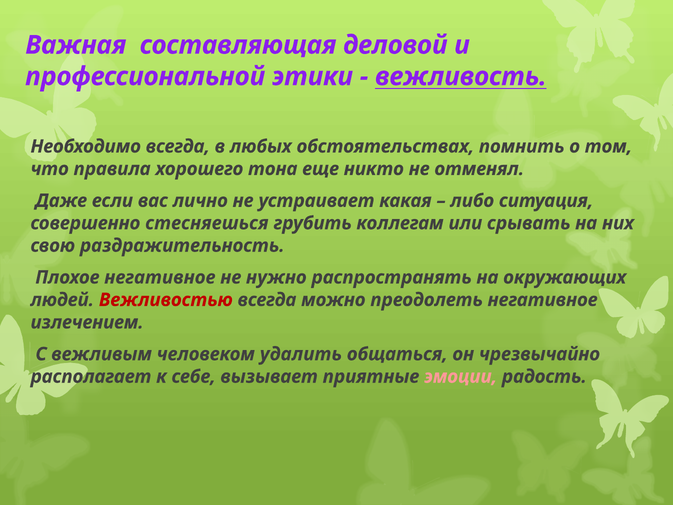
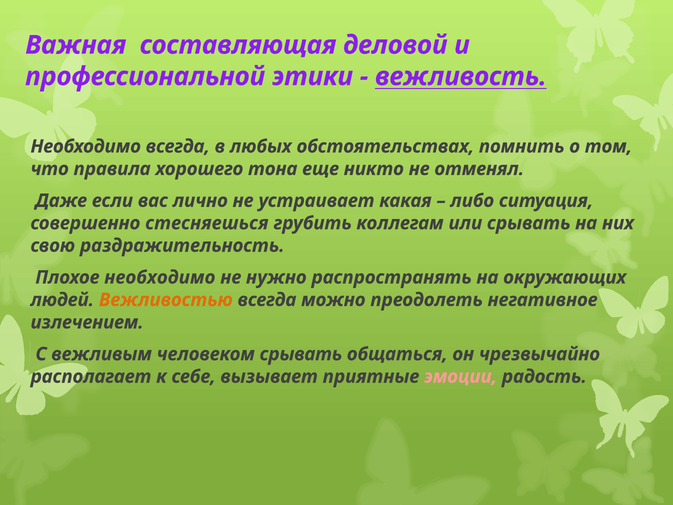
Плохое негативное: негативное -> необходимо (160, 277)
Вежливостью colour: red -> orange (166, 300)
человеком удалить: удалить -> срывать (301, 354)
